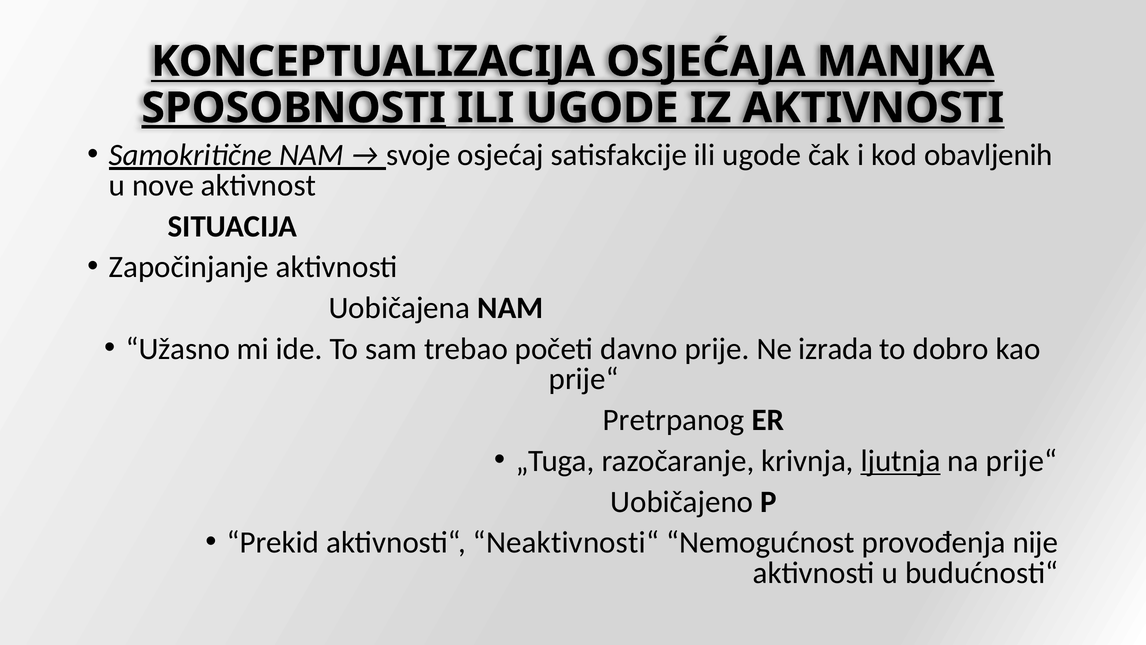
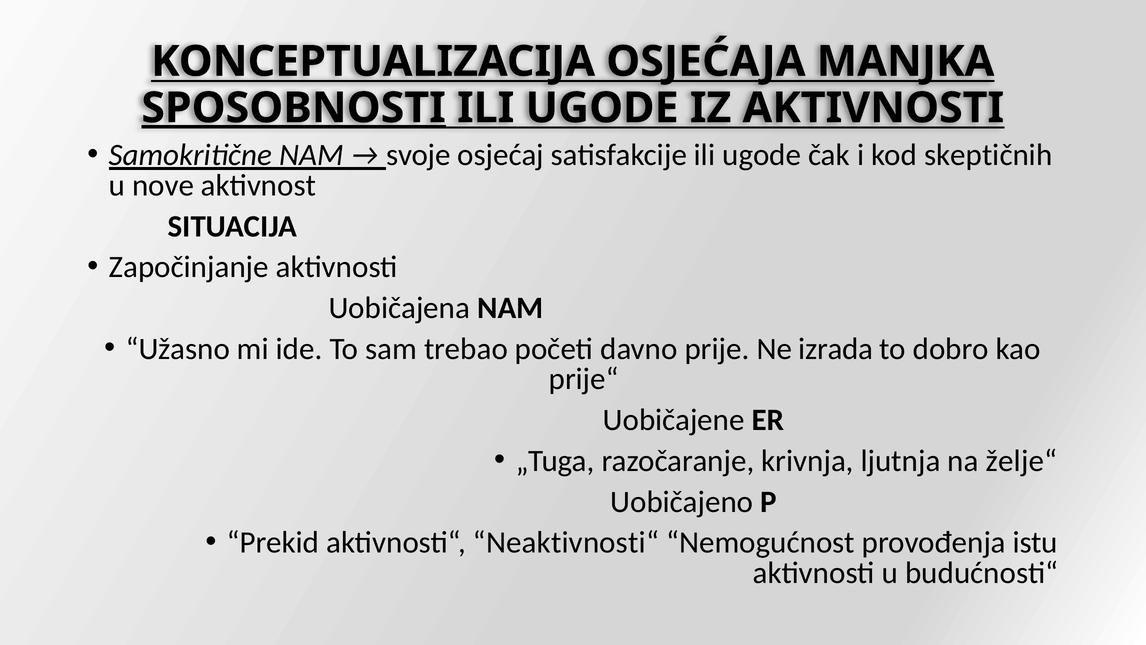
obavljenih: obavljenih -> skeptičnih (988, 155)
Pretrpanog: Pretrpanog -> Uobičajene (674, 420)
ljutnja underline: present -> none (901, 461)
na prije“: prije“ -> želje“ (1022, 461)
nije: nije -> istu (1035, 542)
